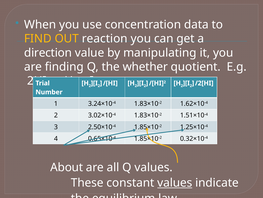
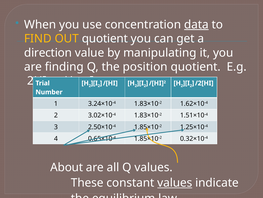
data underline: none -> present (196, 24)
OUT reaction: reaction -> quotient (105, 39)
whether: whether -> position (145, 67)
